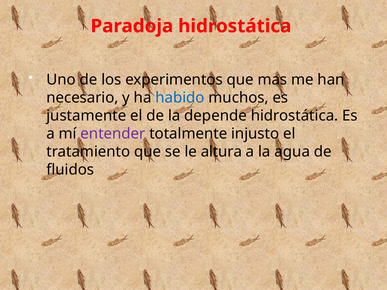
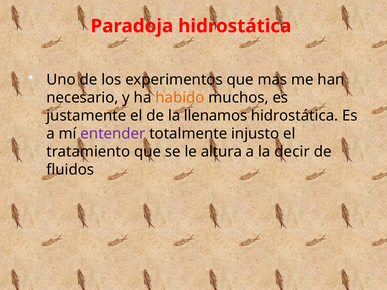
habido colour: blue -> orange (180, 98)
depende: depende -> llenamos (216, 116)
agua: agua -> decir (292, 152)
